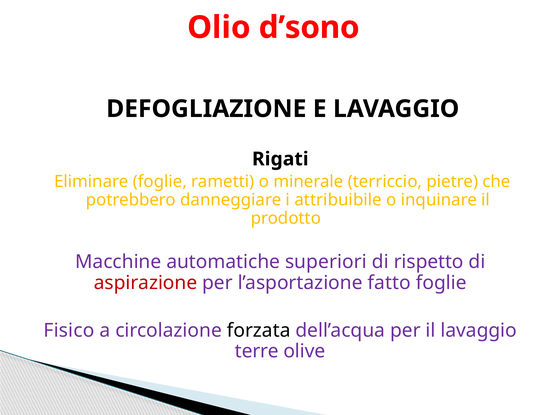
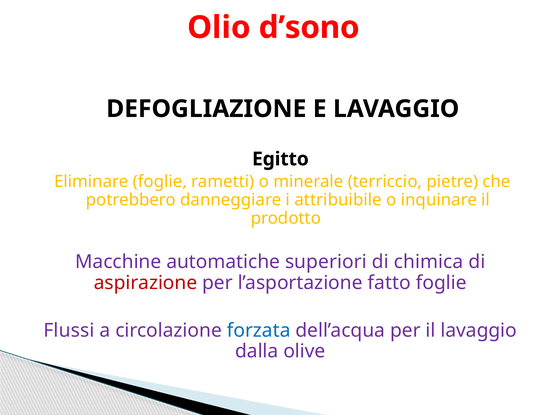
Rigati: Rigati -> Egitto (280, 159)
rispetto: rispetto -> chimica (429, 262)
Fisico: Fisico -> Flussi (69, 331)
forzata colour: black -> blue (259, 331)
terre: terre -> dalla (257, 352)
